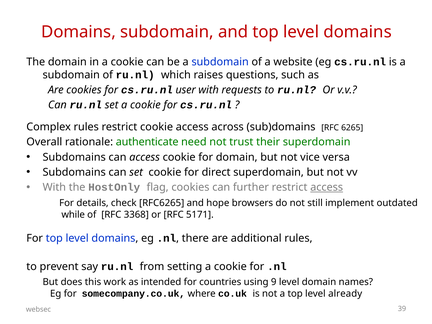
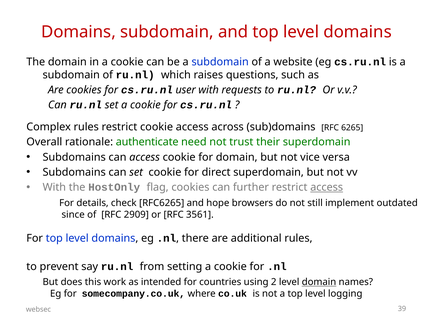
while: while -> since (73, 215)
3368: 3368 -> 2909 (136, 215)
5171: 5171 -> 3561 (200, 215)
9: 9 -> 2 (274, 282)
domain underline: none -> present (319, 282)
already: already -> logging (345, 294)
